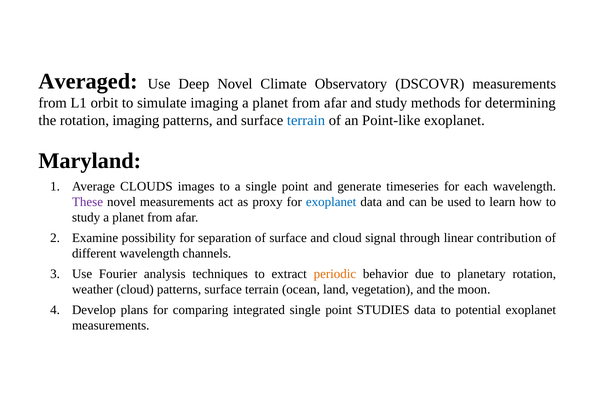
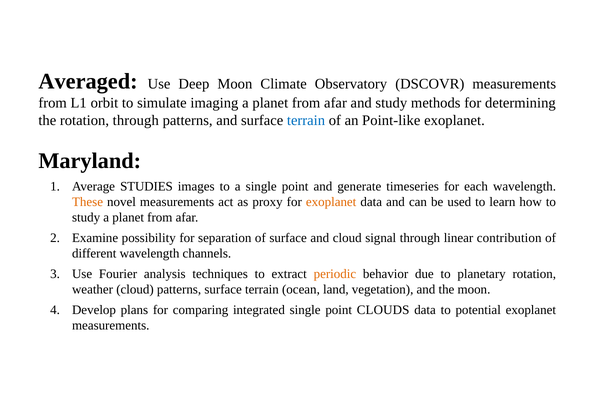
Deep Novel: Novel -> Moon (235, 84)
rotation imaging: imaging -> through (136, 121)
CLOUDS: CLOUDS -> STUDIES (146, 186)
These colour: purple -> orange (88, 202)
exoplanet colour: blue -> orange (331, 202)
STUDIES: STUDIES -> CLOUDS (383, 310)
